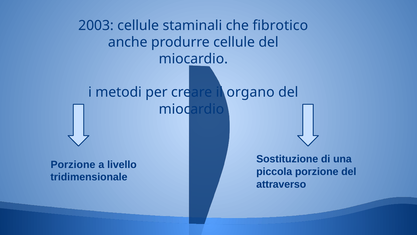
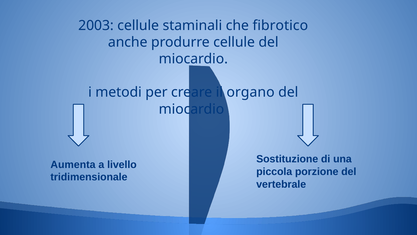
Porzione: Porzione -> Aumenta (73, 164)
attraverso: attraverso -> vertebrale (281, 184)
